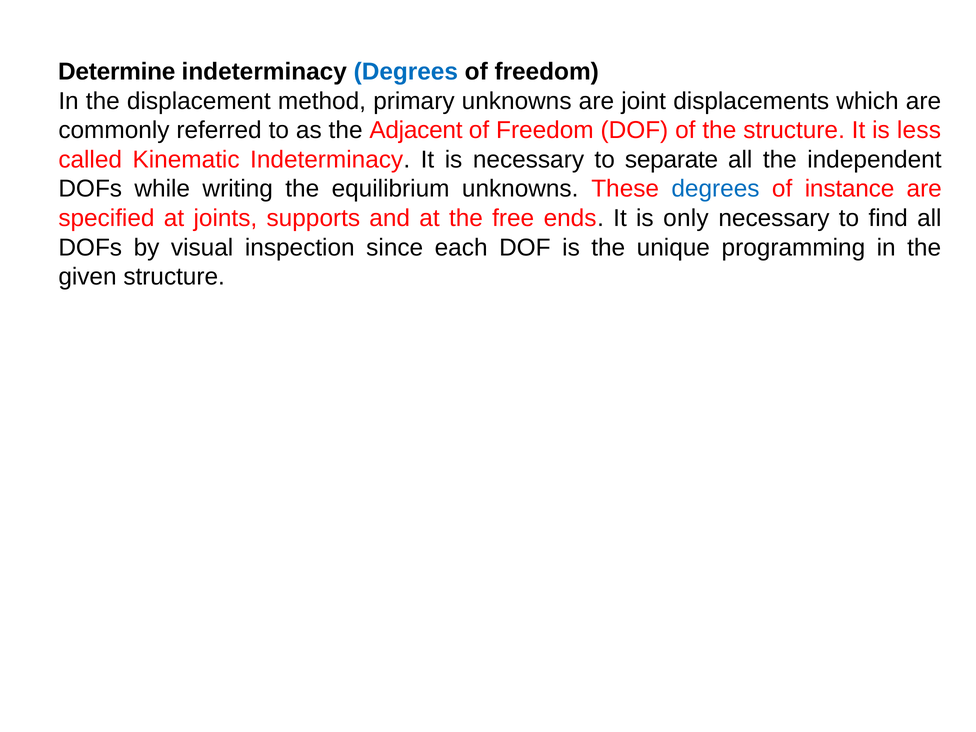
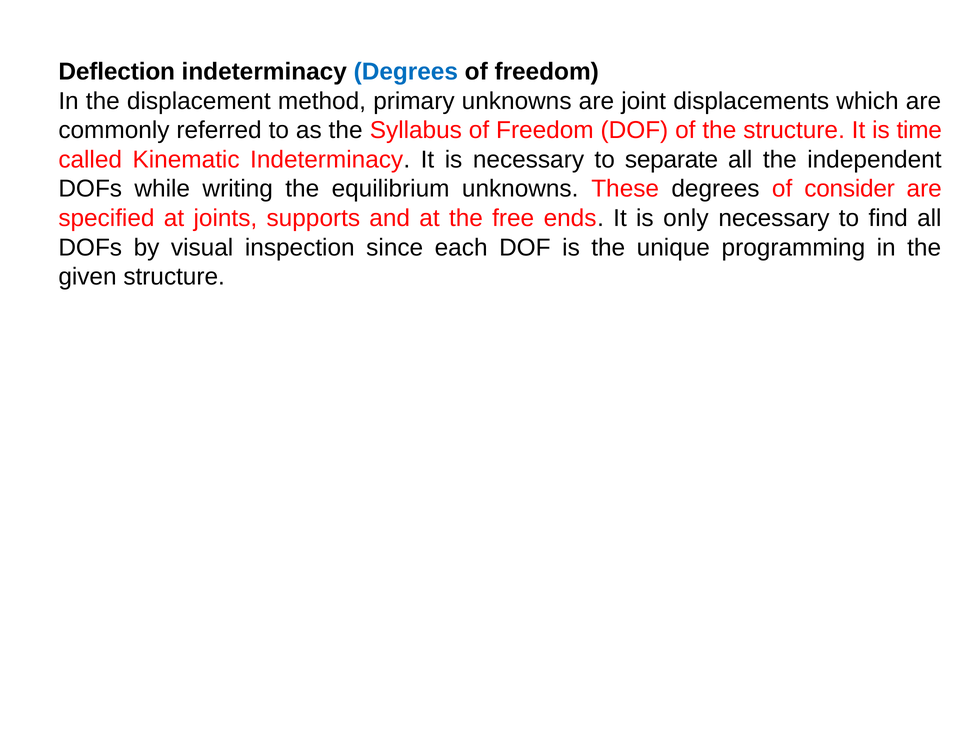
Determine: Determine -> Deflection (117, 72)
Adjacent: Adjacent -> Syllabus (416, 130)
less: less -> time (919, 130)
degrees colour: blue -> black (715, 189)
instance: instance -> consider (850, 189)
